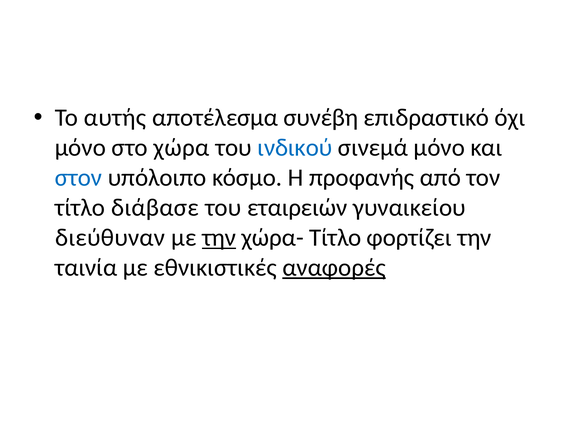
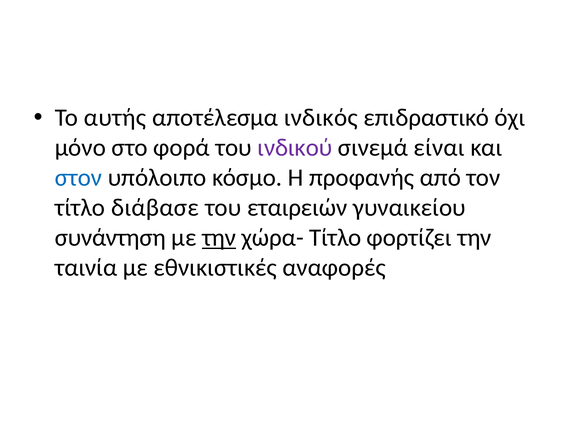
συνέβη: συνέβη -> ινδικός (321, 118)
χώρα: χώρα -> φορά (182, 148)
ινδικού colour: blue -> purple (295, 148)
σινεμά μόνο: μόνο -> είναι (439, 148)
διεύθυναν: διεύθυναν -> συνάντηση (110, 238)
αναφορές underline: present -> none (334, 268)
